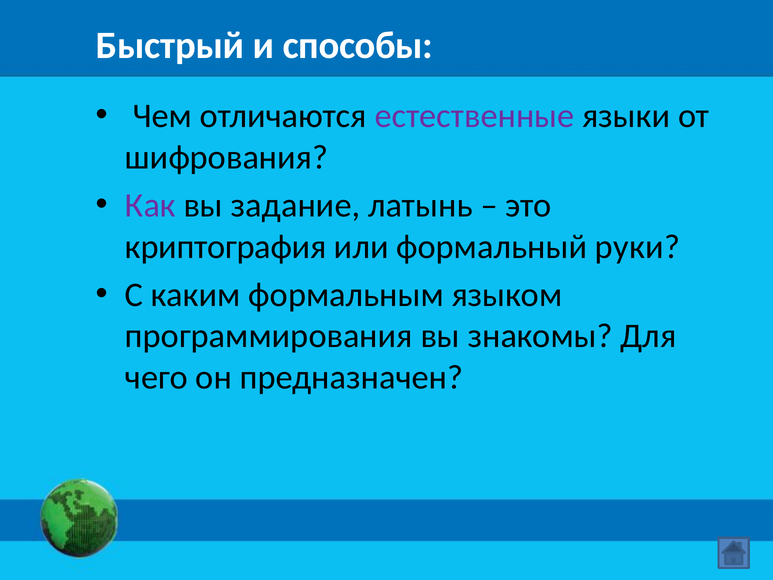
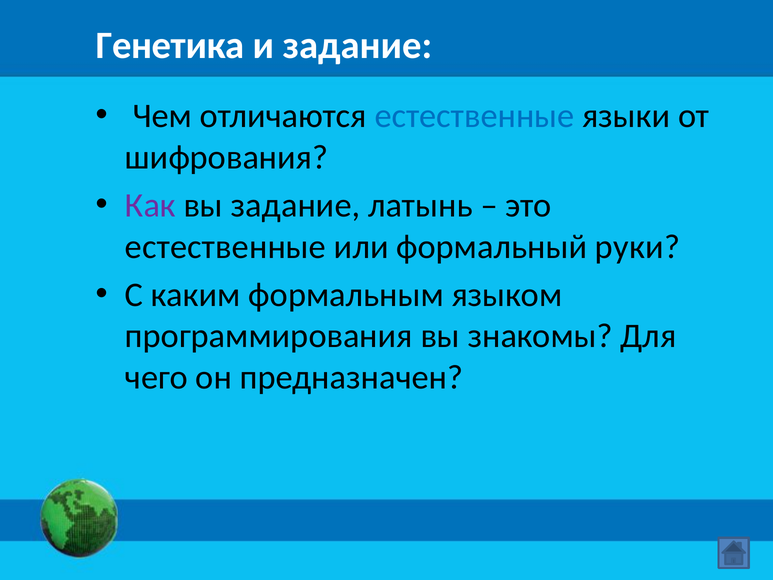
Быстрый: Быстрый -> Генетика (170, 46)
и способы: способы -> задание (358, 46)
естественные colour: purple -> blue (474, 116)
криптография: криптография -> естественные (226, 247)
